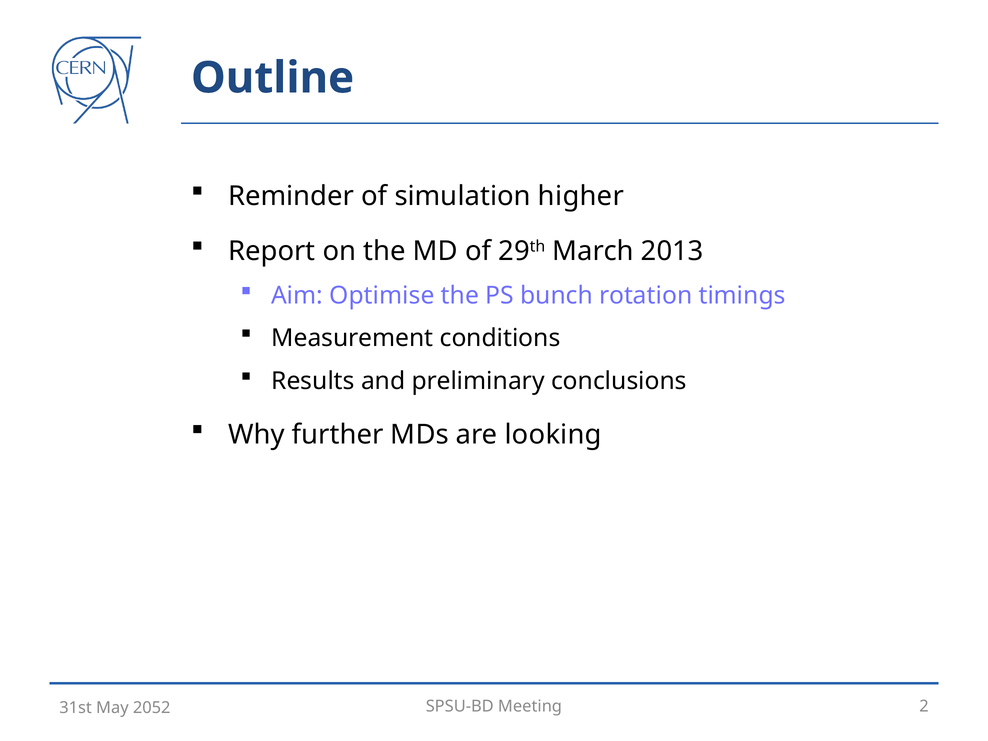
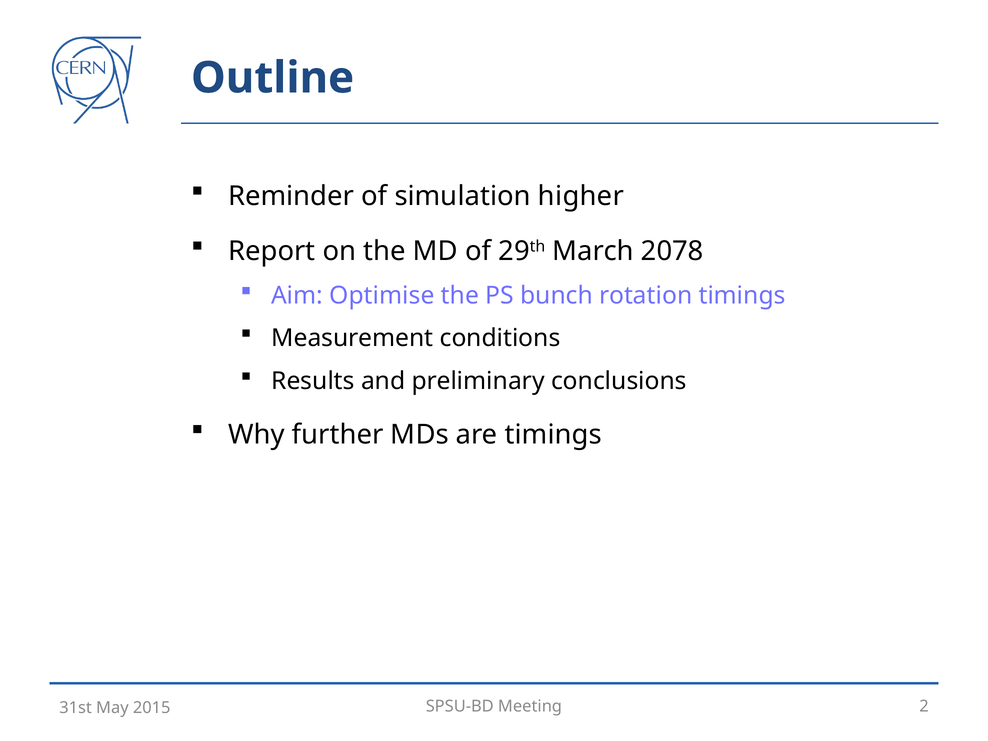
2013: 2013 -> 2078 (672, 251)
are looking: looking -> timings (553, 434)
2052: 2052 -> 2015 (152, 708)
